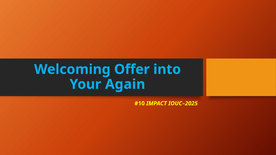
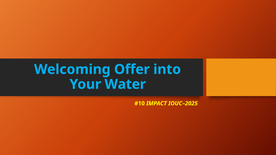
Again: Again -> Water (125, 84)
